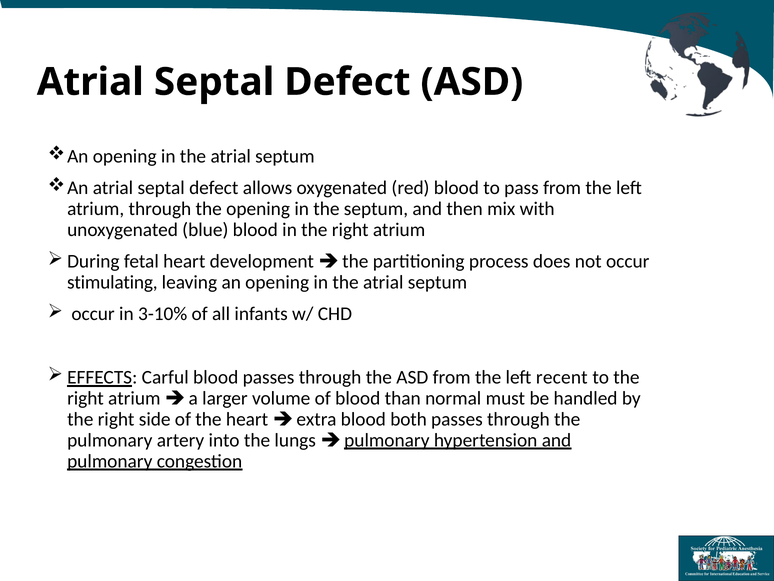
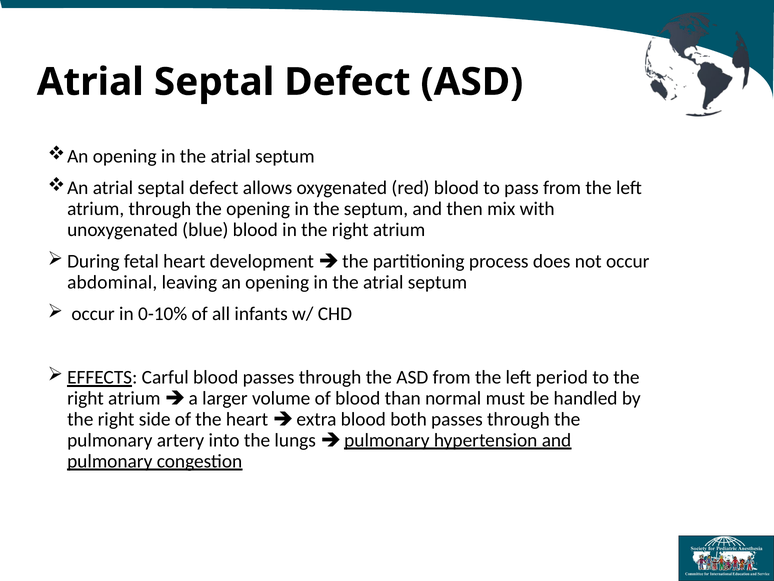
stimulating: stimulating -> abdominal (112, 282)
3-10%: 3-10% -> 0-10% (163, 314)
recent: recent -> period (562, 377)
